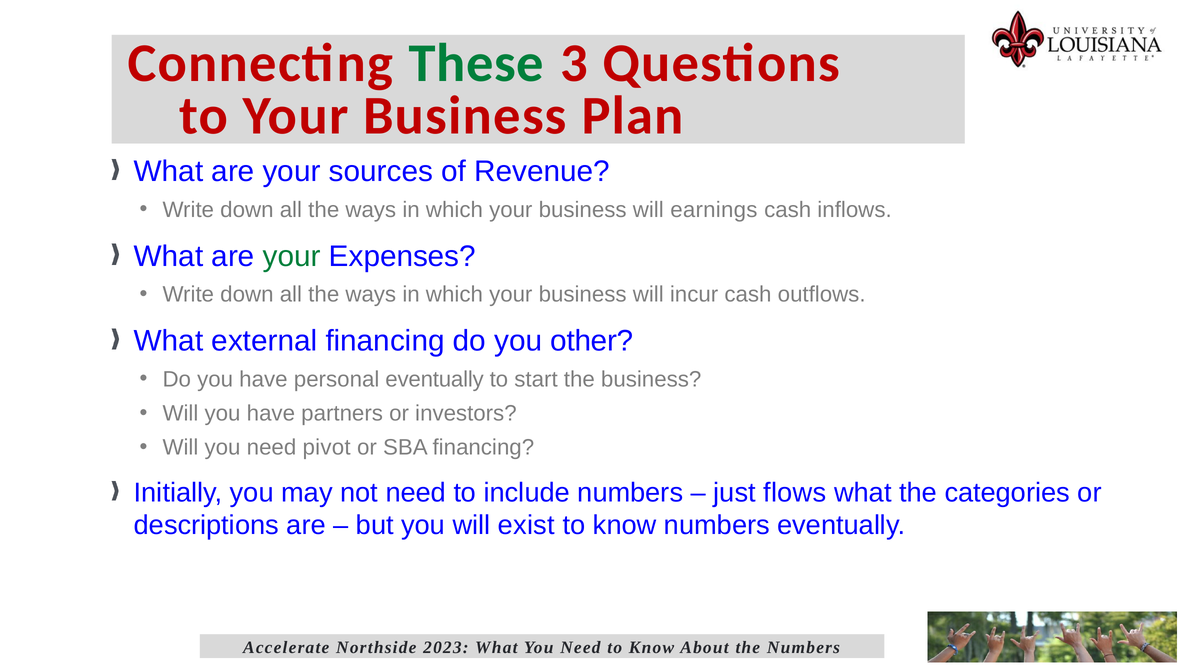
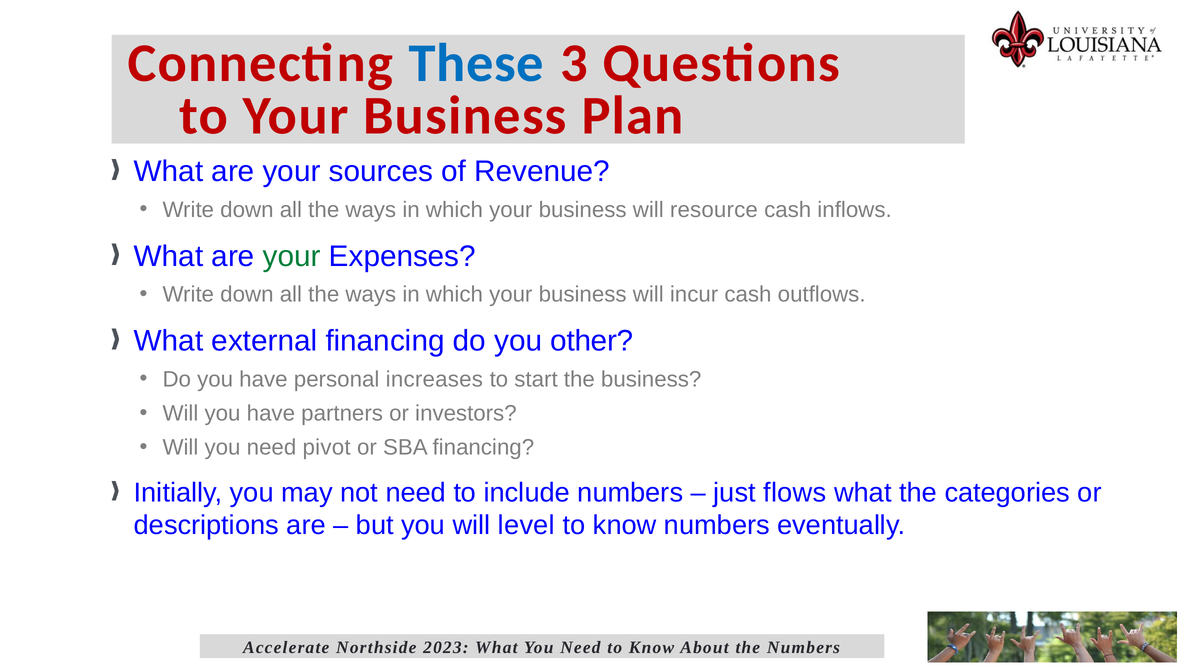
These colour: green -> blue (476, 63)
earnings: earnings -> resource (714, 210)
personal eventually: eventually -> increases (434, 379)
exist: exist -> level (526, 526)
